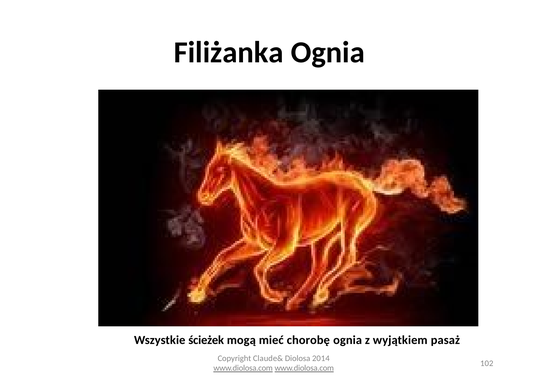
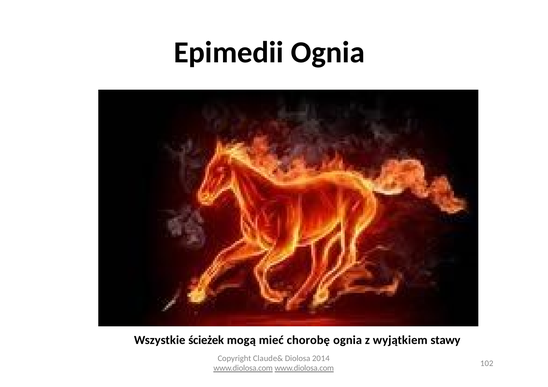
Filiżanka: Filiżanka -> Epimedii (229, 52)
pasaż: pasaż -> stawy (446, 340)
